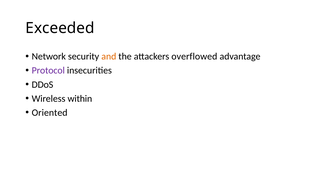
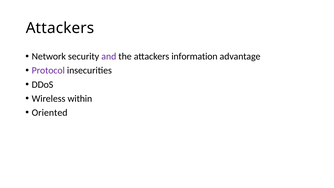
Exceeded: Exceeded -> Attackers (60, 28)
and colour: orange -> purple (109, 56)
overflowed: overflowed -> information (194, 56)
